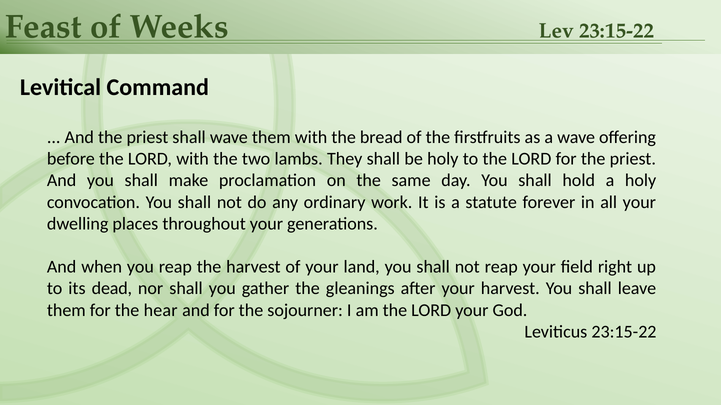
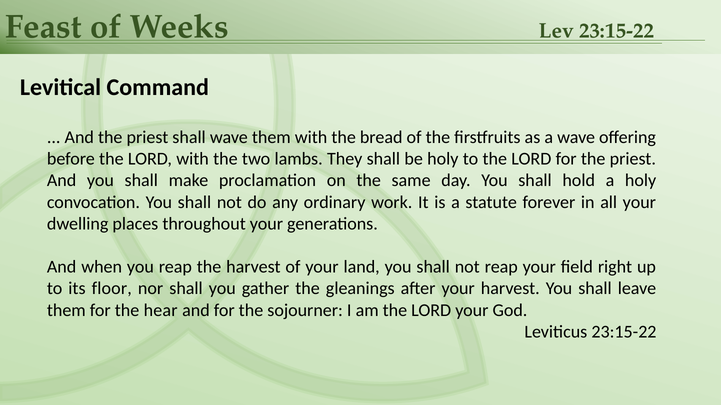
dead: dead -> floor (112, 289)
